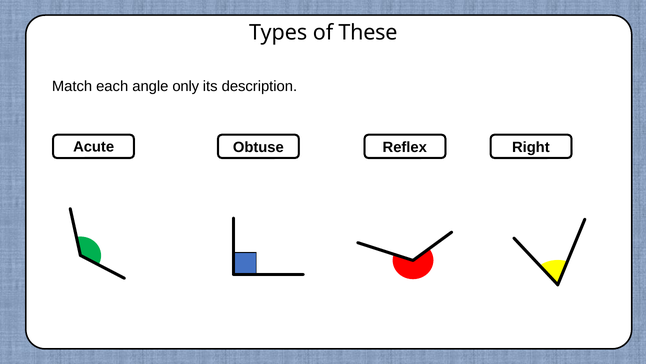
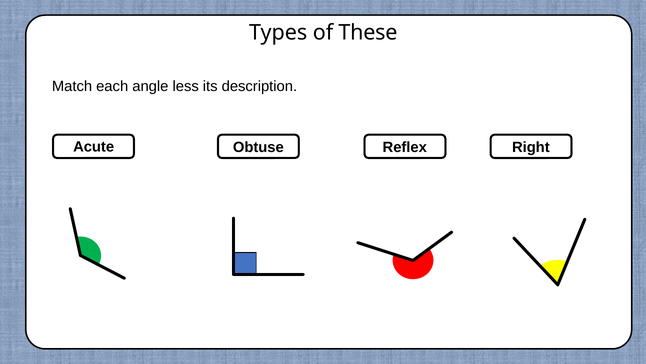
only: only -> less (186, 86)
